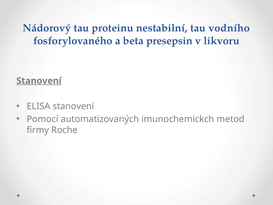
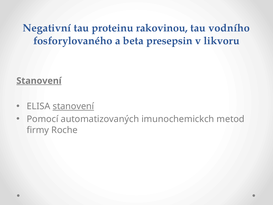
Nádorový: Nádorový -> Negativní (47, 28)
nestabilní: nestabilní -> rakovinou (162, 28)
stanovení underline: none -> present (73, 106)
